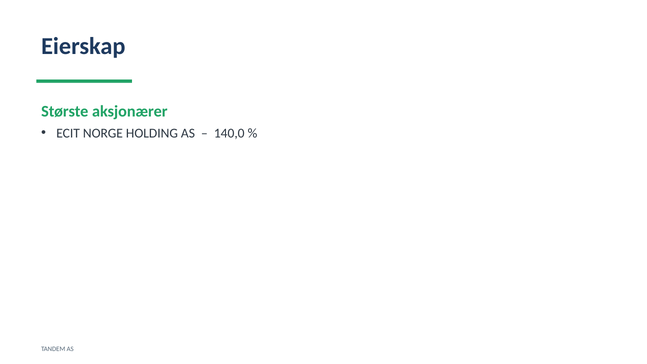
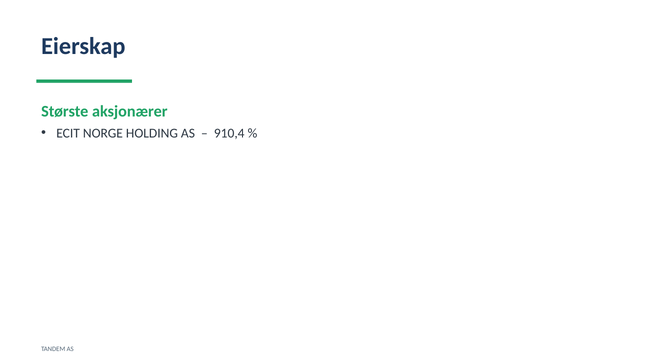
140,0: 140,0 -> 910,4 (229, 133)
